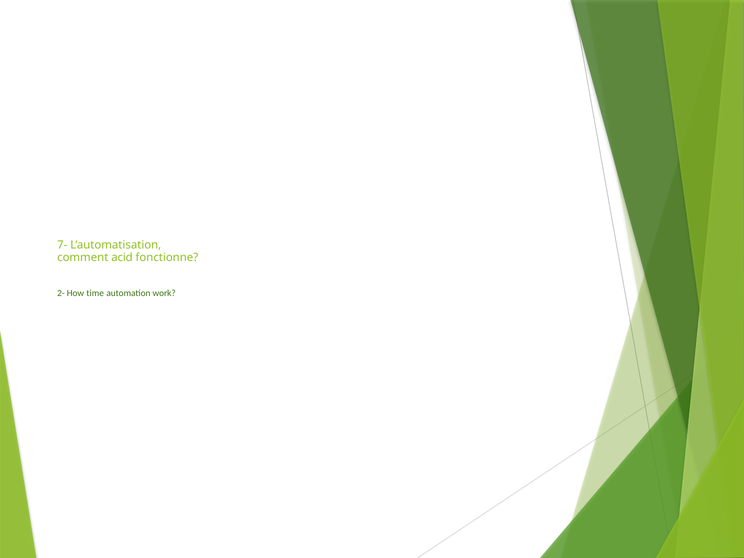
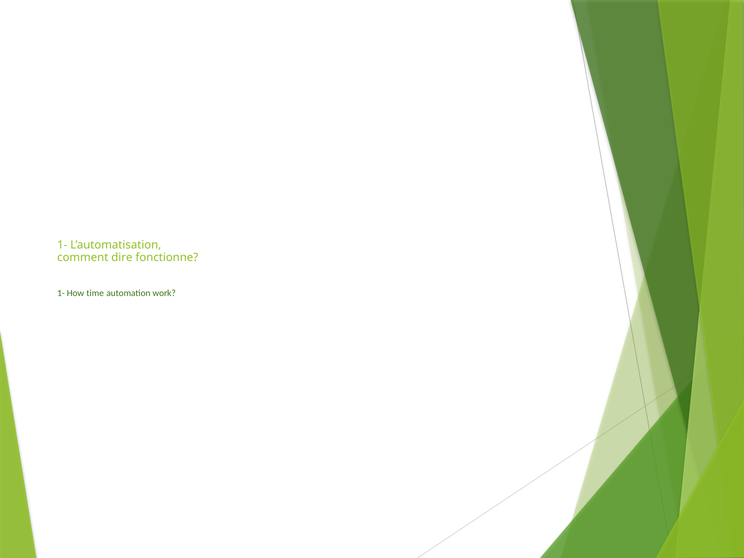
7-: 7- -> 1- (62, 245)
acid: acid -> dire (122, 257)
2-: 2- -> 1- (61, 293)
